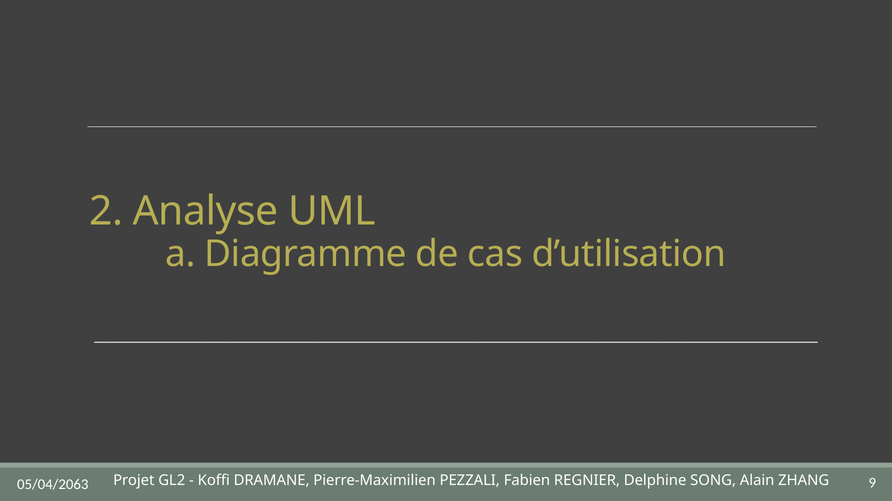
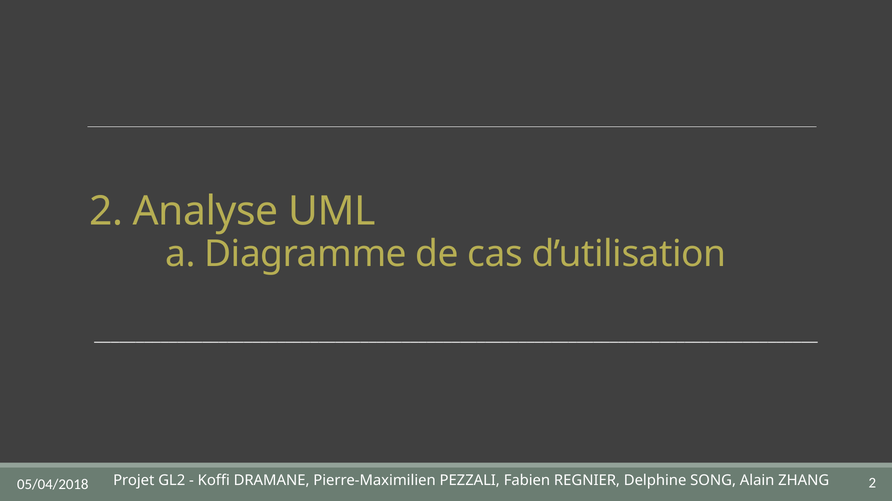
05/04/2063: 05/04/2063 -> 05/04/2018 (53, 485)
ZHANG 9: 9 -> 2 (872, 484)
